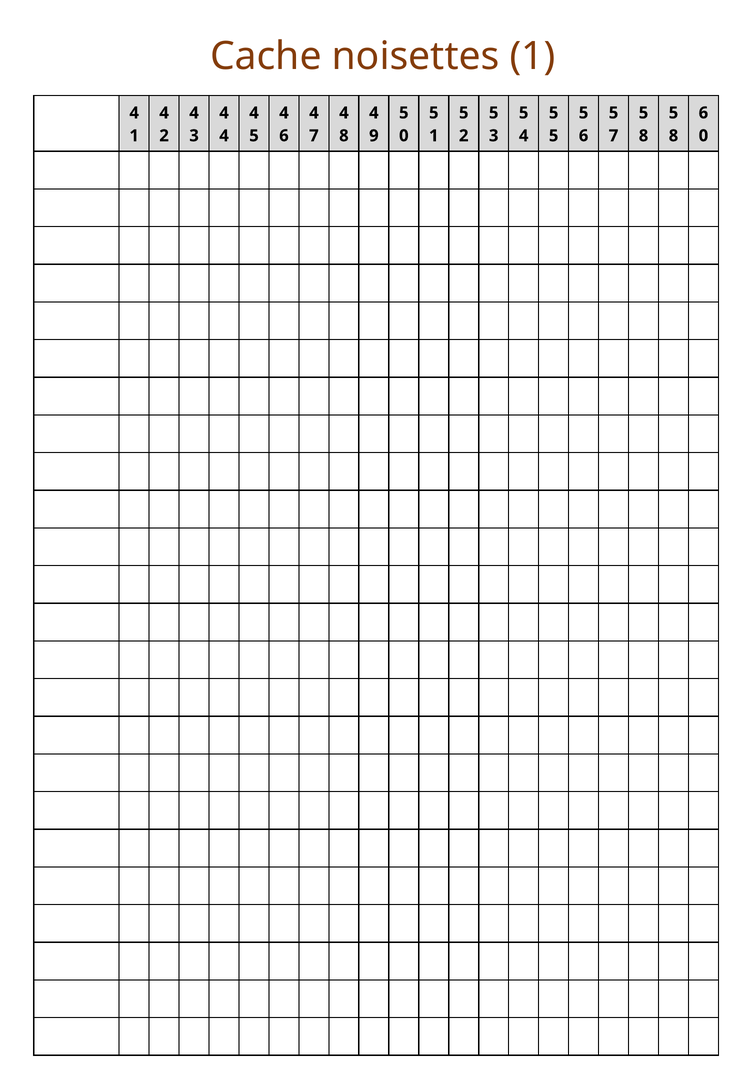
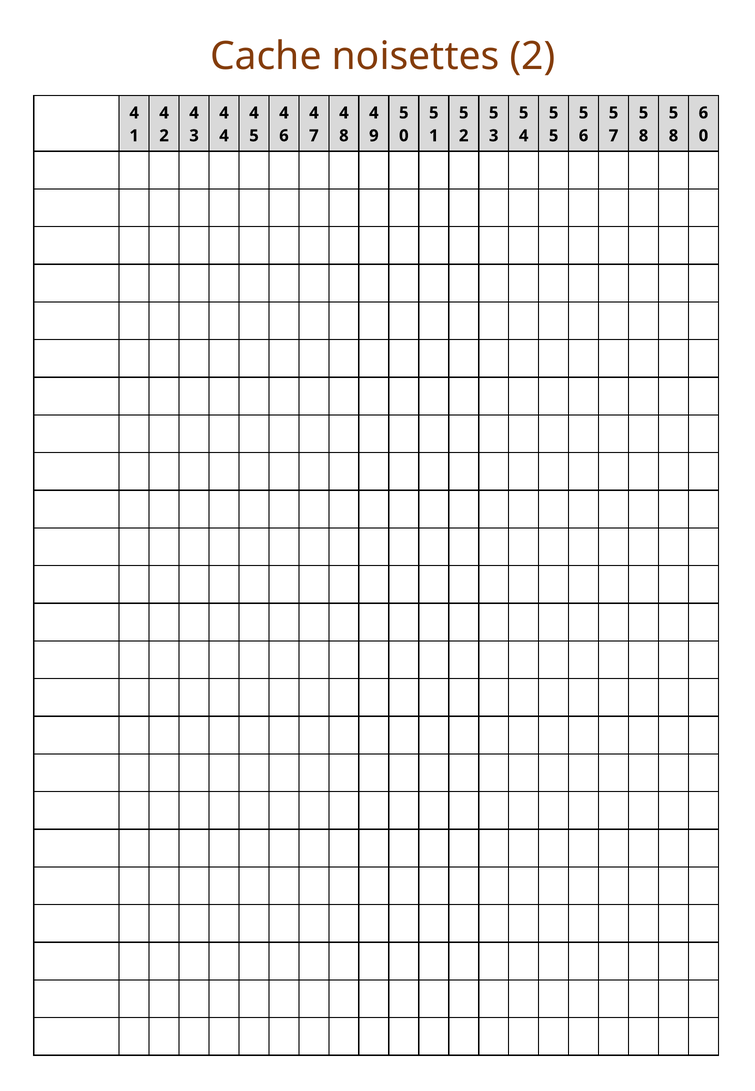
noisettes 1: 1 -> 2 (532, 56)
